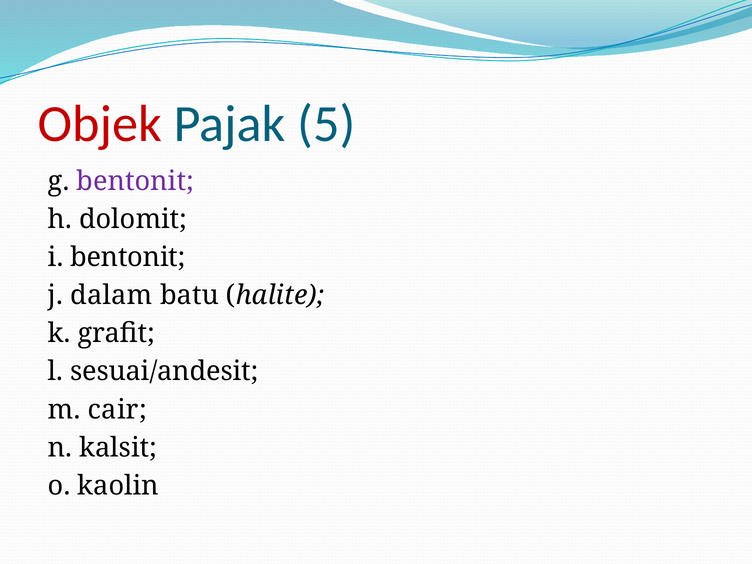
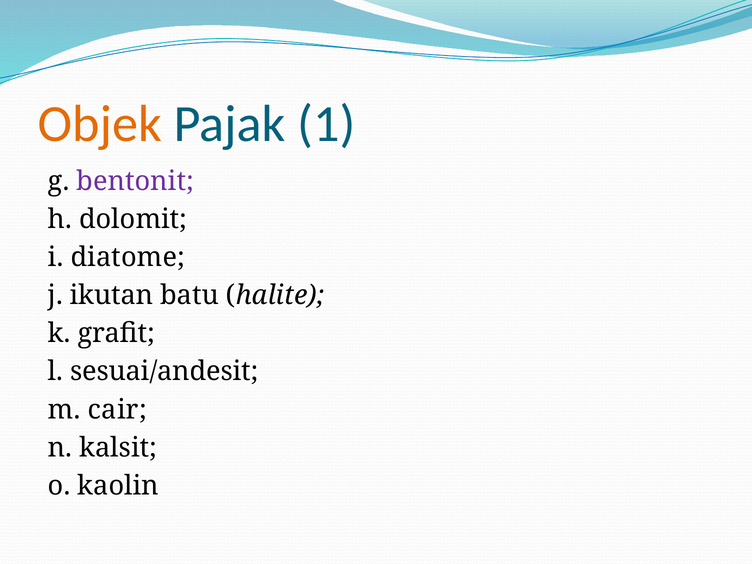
Objek colour: red -> orange (100, 124)
5: 5 -> 1 (326, 124)
i bentonit: bentonit -> diatome (128, 257)
dalam: dalam -> ikutan (112, 295)
